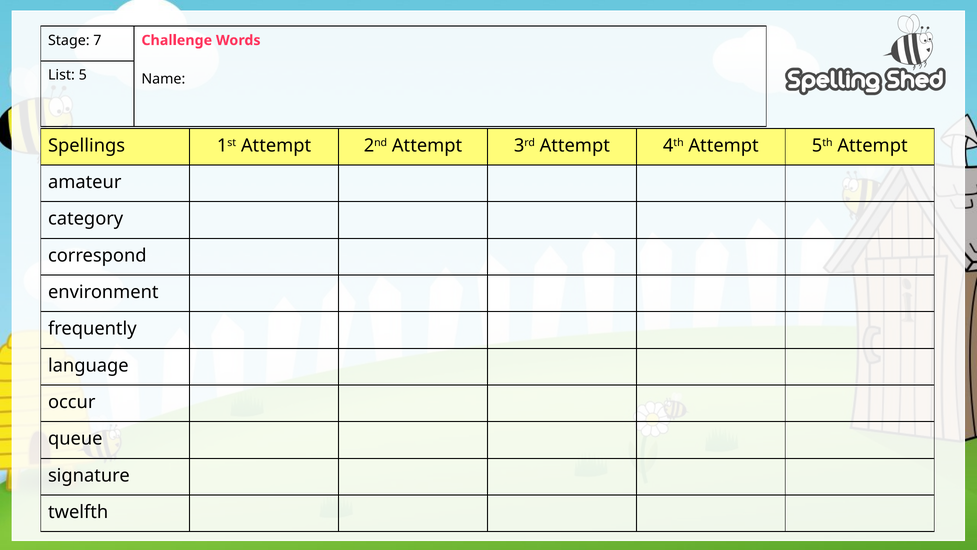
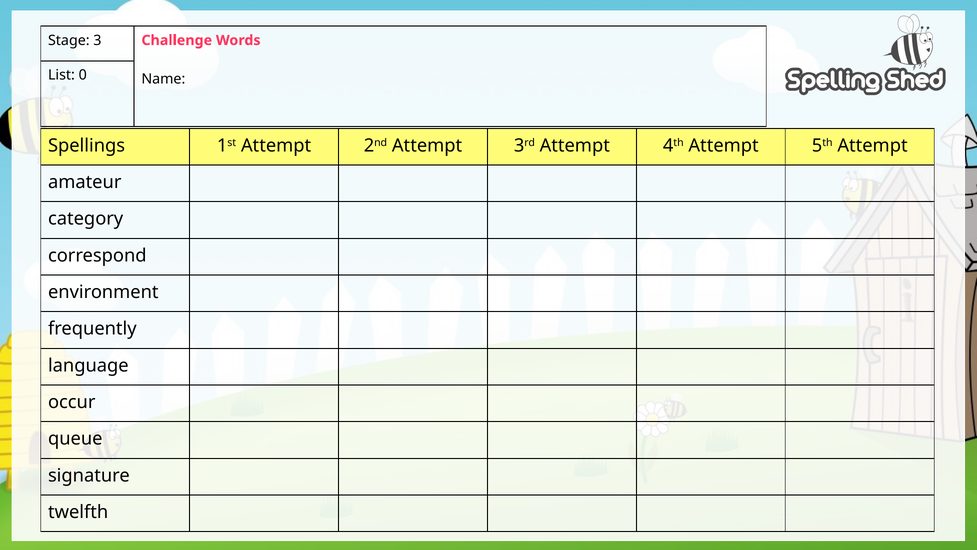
7: 7 -> 3 (97, 40)
5: 5 -> 0 (83, 75)
